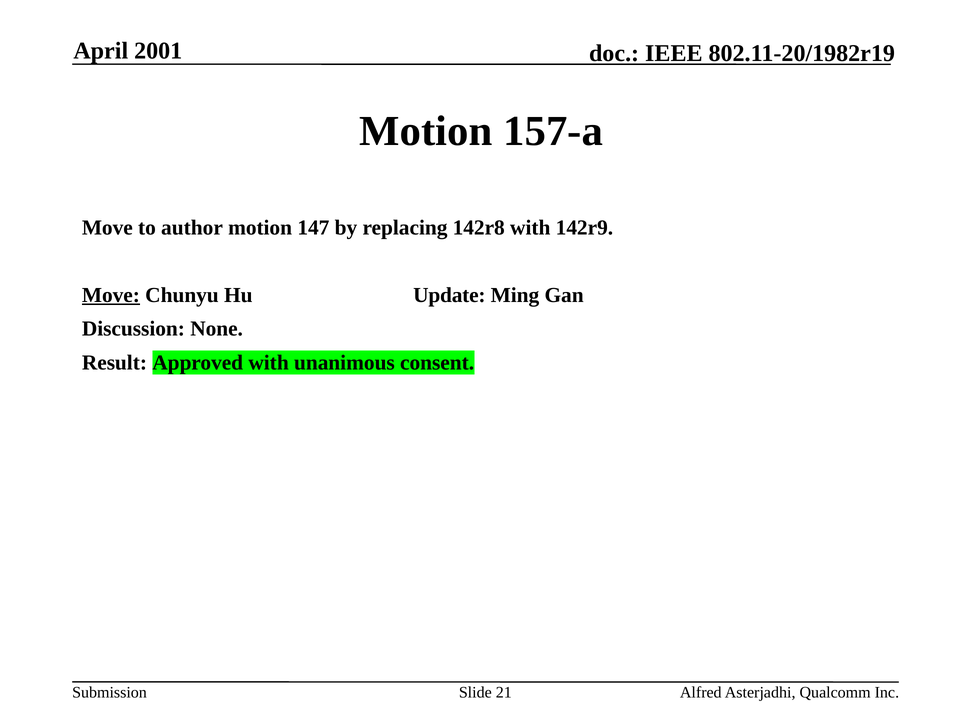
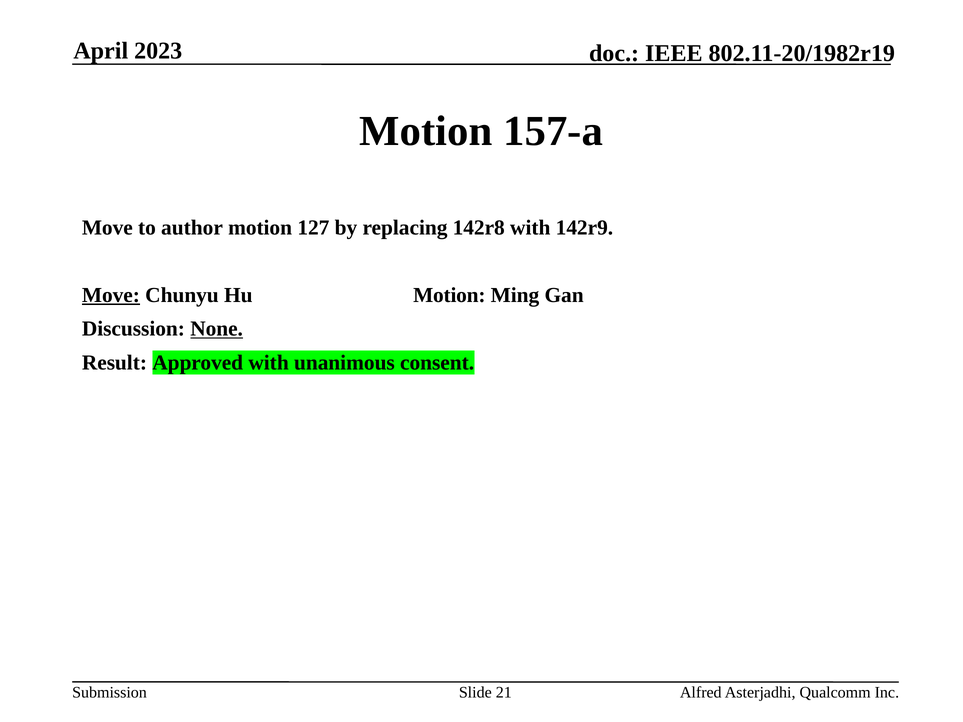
2001: 2001 -> 2023 (158, 51)
147: 147 -> 127 (313, 228)
Hu Update: Update -> Motion (449, 295)
None underline: none -> present (217, 329)
